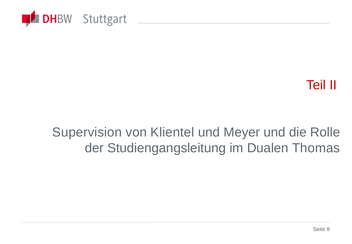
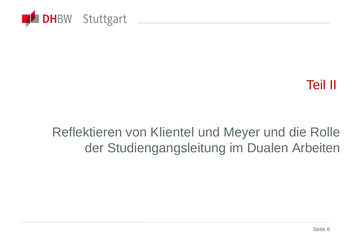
Supervision: Supervision -> Reflektieren (87, 132)
Thomas: Thomas -> Arbeiten (316, 148)
